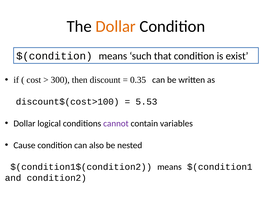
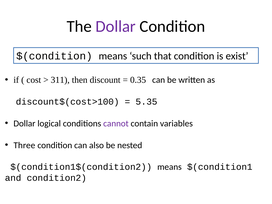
Dollar colour: orange -> purple (116, 26)
300: 300 -> 311 (60, 80)
5.53: 5.53 -> 5.35 (146, 102)
Cause: Cause -> Three (24, 145)
